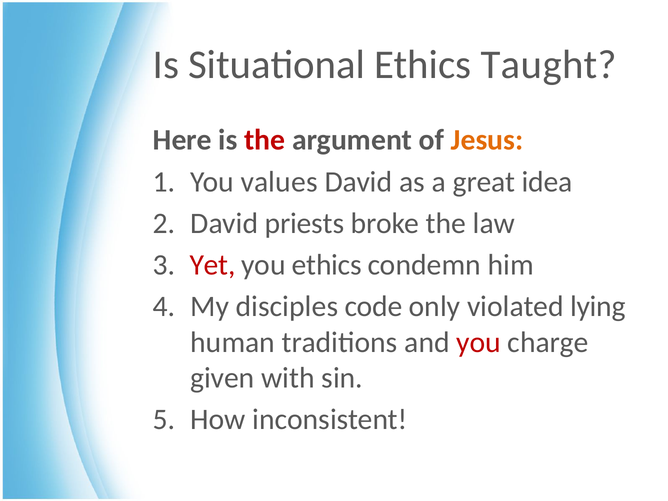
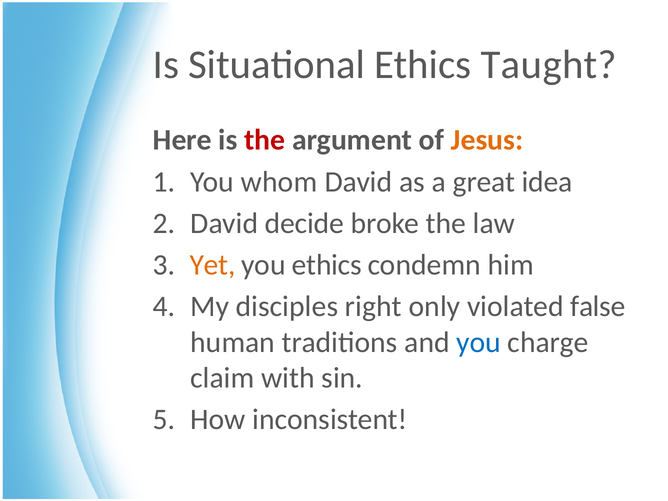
values: values -> whom (279, 182)
priests: priests -> decide (305, 223)
Yet colour: red -> orange (213, 265)
code: code -> right (373, 307)
lying: lying -> false (598, 307)
you colour: red -> blue (479, 342)
given: given -> claim (222, 378)
